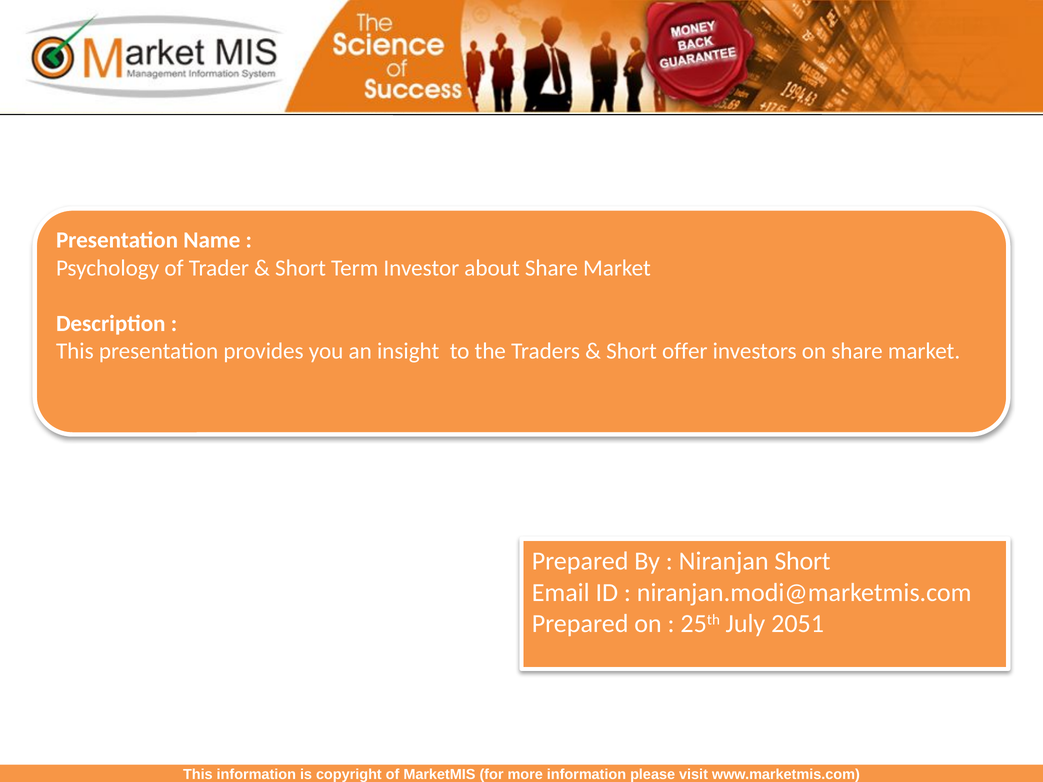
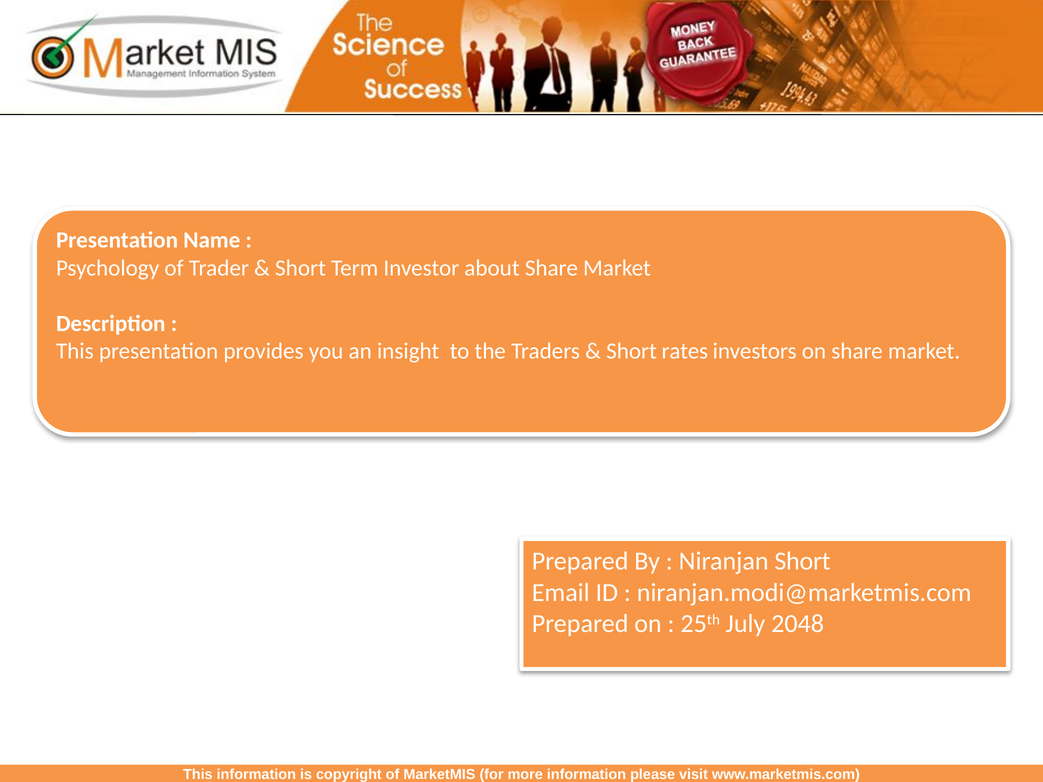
offer: offer -> rates (685, 351)
2051: 2051 -> 2048 (798, 624)
